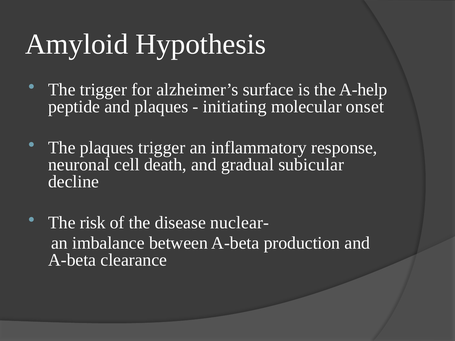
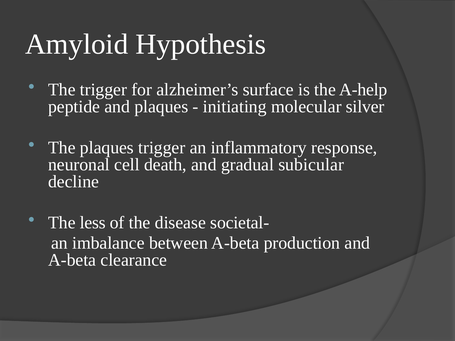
onset: onset -> silver (365, 107)
risk: risk -> less (93, 223)
nuclear-: nuclear- -> societal- (240, 223)
